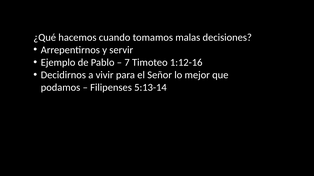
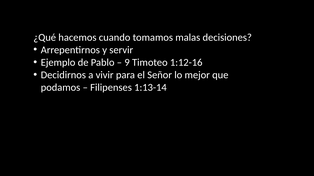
7: 7 -> 9 (127, 63)
5:13-14: 5:13-14 -> 1:13-14 (150, 88)
